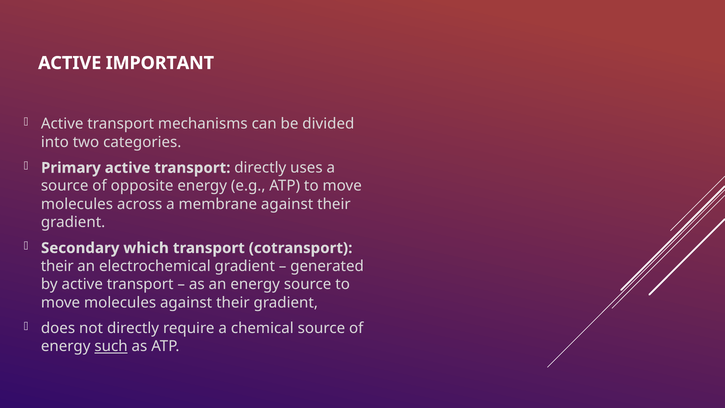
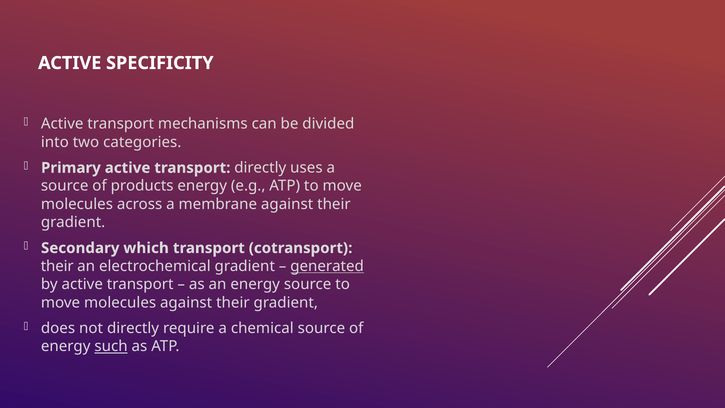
IMPORTANT: IMPORTANT -> SPECIFICITY (160, 63)
opposite: opposite -> products (142, 186)
generated underline: none -> present (327, 266)
